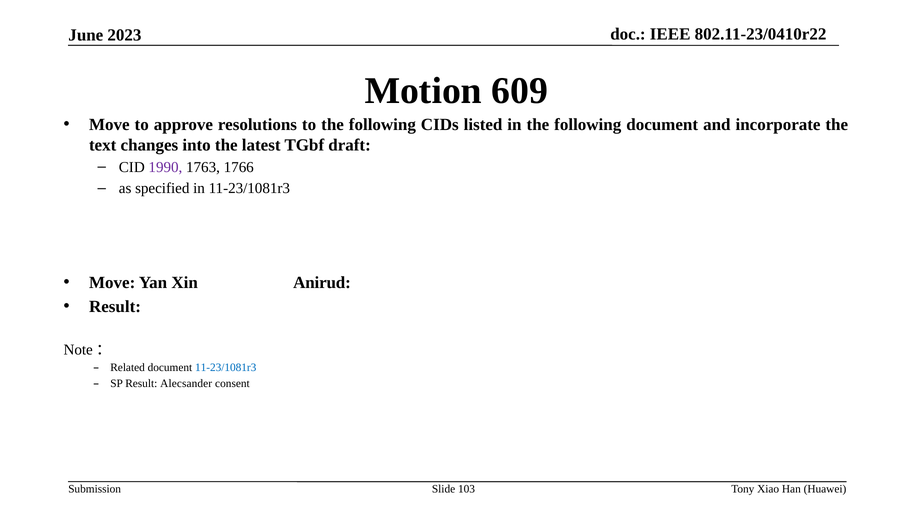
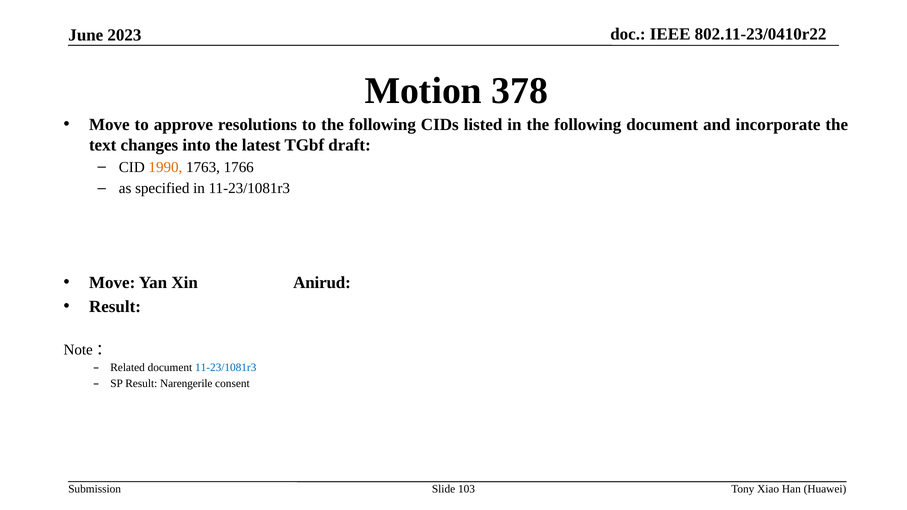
609: 609 -> 378 (520, 91)
1990 colour: purple -> orange (165, 167)
Alecsander: Alecsander -> Narengerile (186, 384)
